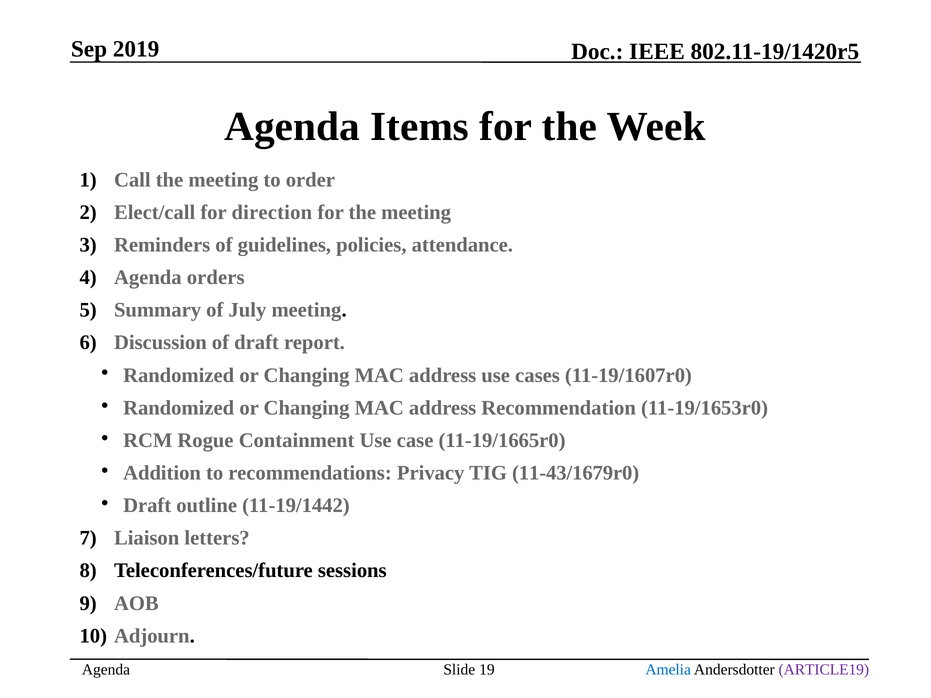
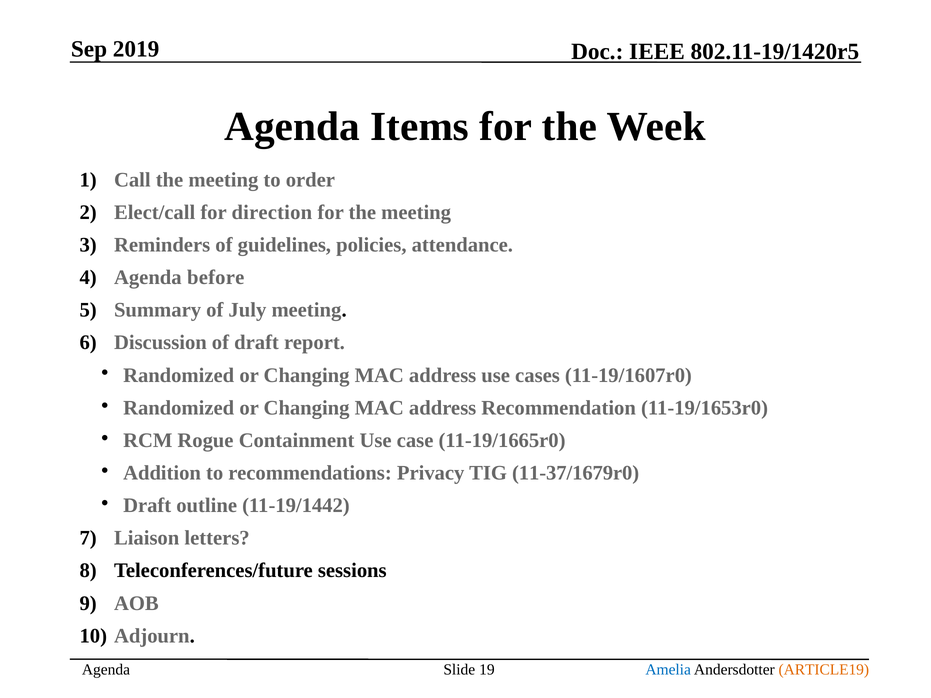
orders: orders -> before (216, 278)
11-43/1679r0: 11-43/1679r0 -> 11-37/1679r0 (576, 473)
ARTICLE19 colour: purple -> orange (824, 670)
